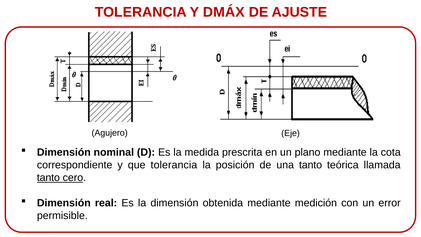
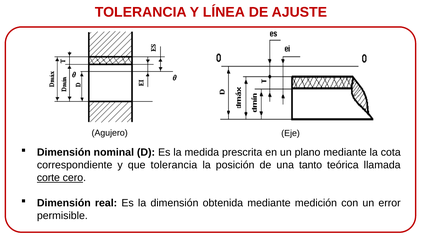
DMÁX: DMÁX -> LÍNEA (224, 12)
tanto: tanto -> corte (48, 178)
